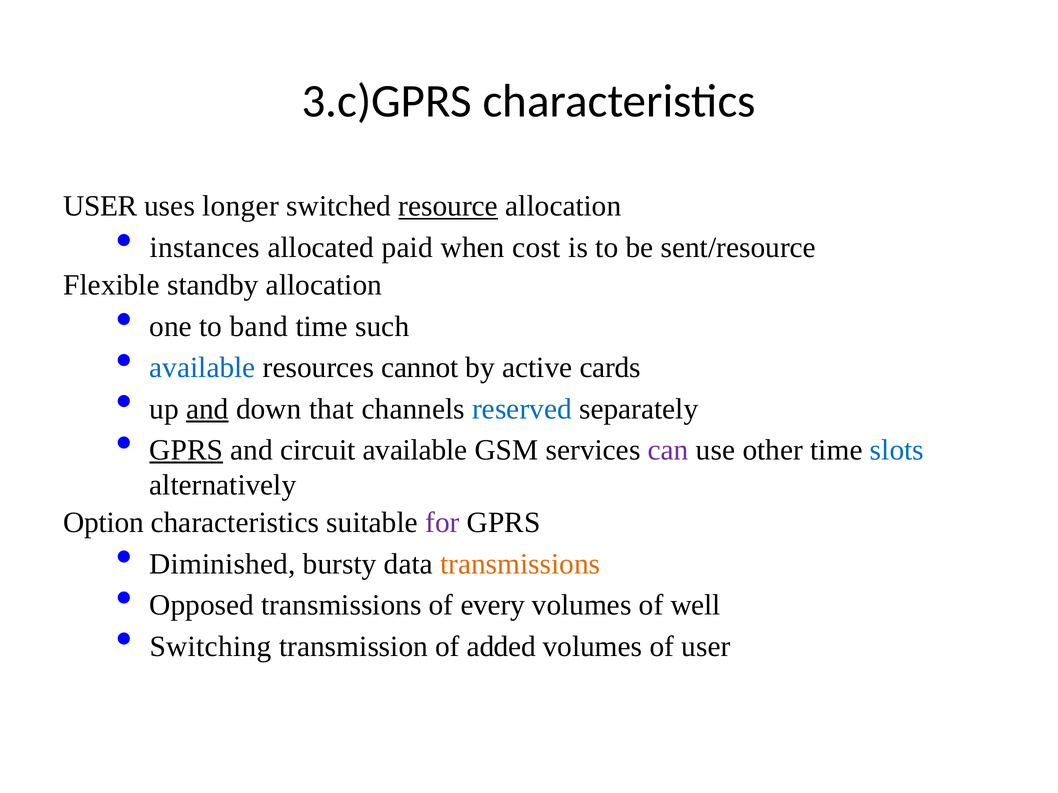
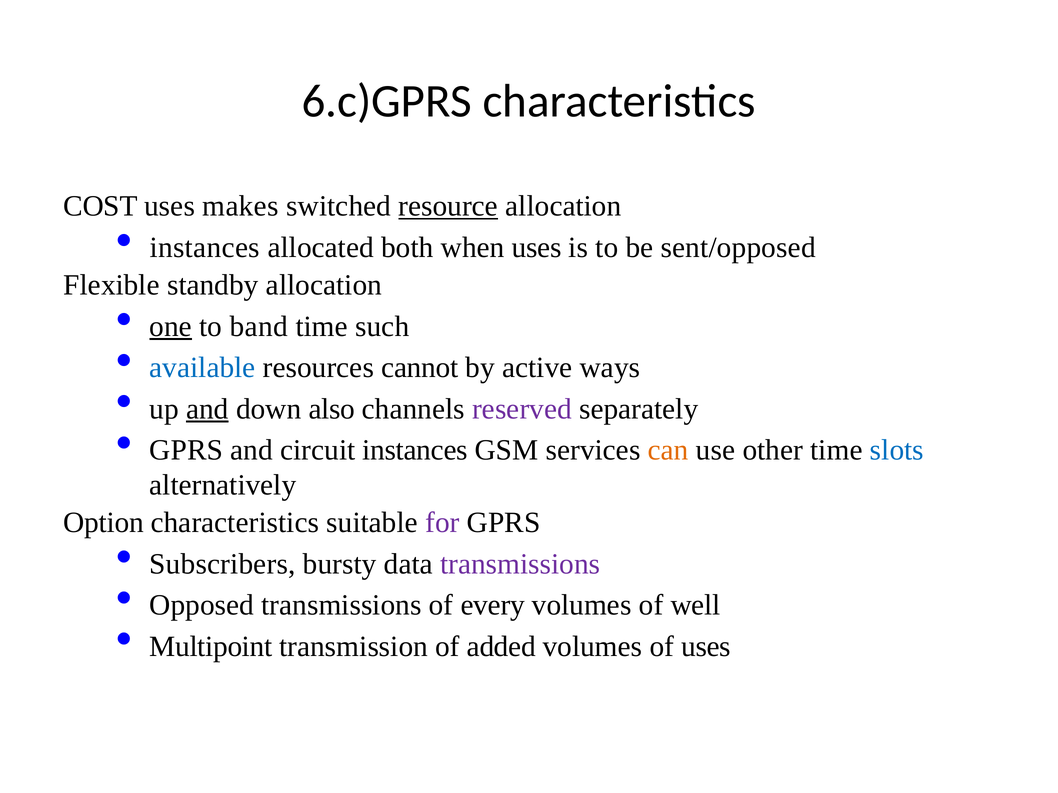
3.c)GPRS: 3.c)GPRS -> 6.c)GPRS (387, 101)
USER: USER -> COST (100, 206)
longer: longer -> makes (241, 206)
paid: paid -> both (407, 248)
when cost: cost -> uses (537, 248)
sent/resource: sent/resource -> sent/opposed (738, 248)
one underline: none -> present (171, 327)
cards: cards -> ways (610, 368)
that: that -> also (332, 409)
reserved colour: blue -> purple (522, 409)
GPRS underline: present -> none (186, 450)
circuit available: available -> instances (415, 450)
can colour: purple -> orange (668, 450)
Diminished: Diminished -> Subscribers (222, 564)
transmissions colour: orange -> purple (520, 564)
Switching: Switching -> Multipoint (211, 647)
of user: user -> uses (706, 647)
